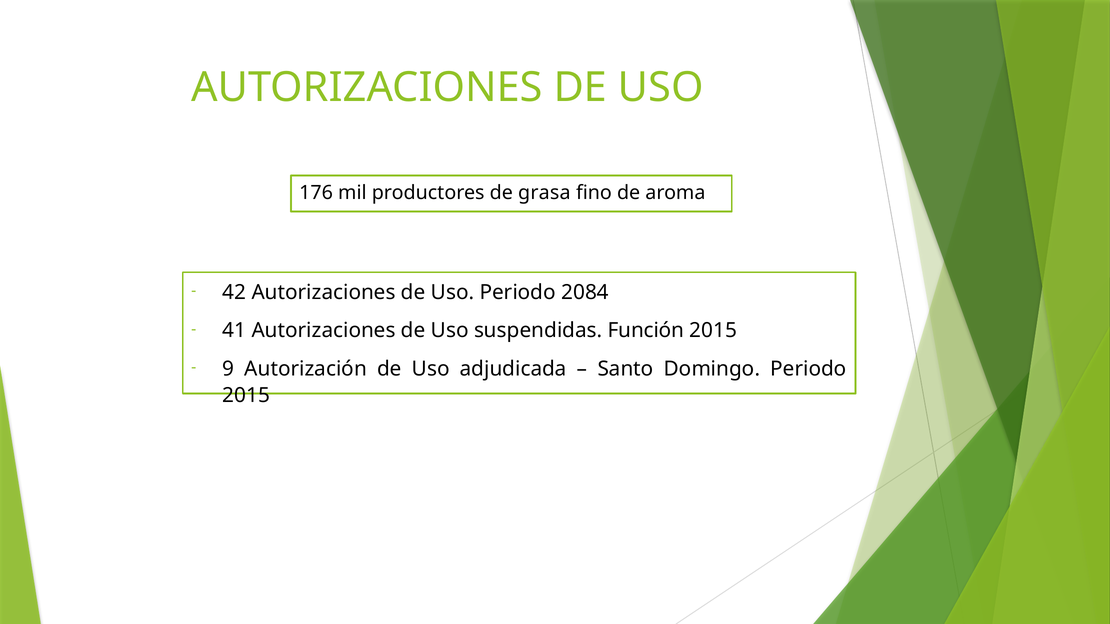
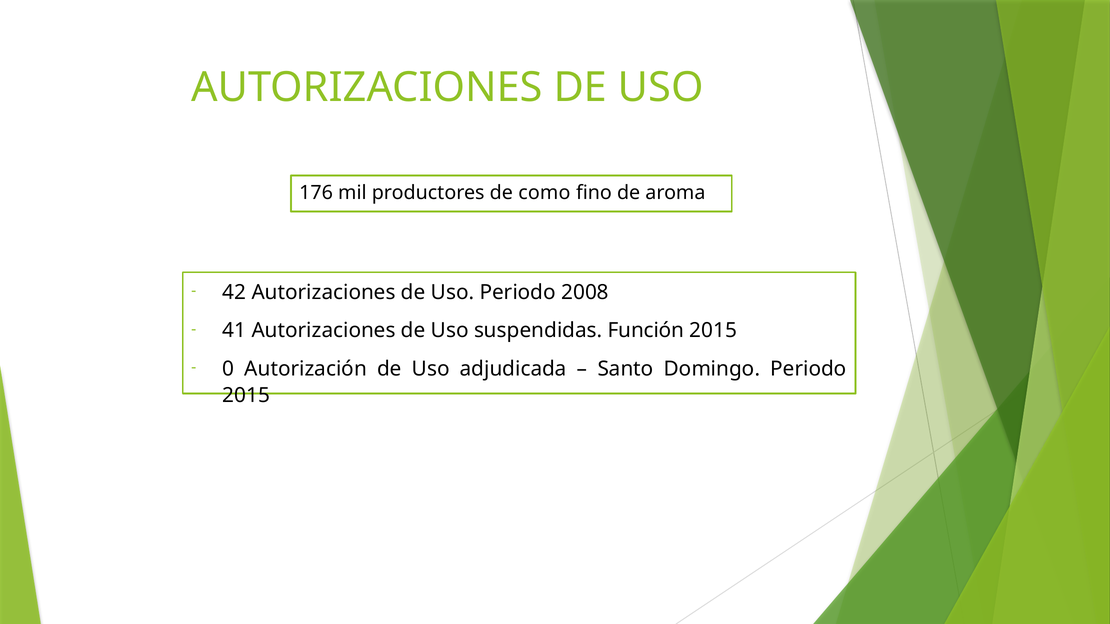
grasa: grasa -> como (544, 193)
2084: 2084 -> 2008 (585, 292)
9: 9 -> 0 (228, 369)
